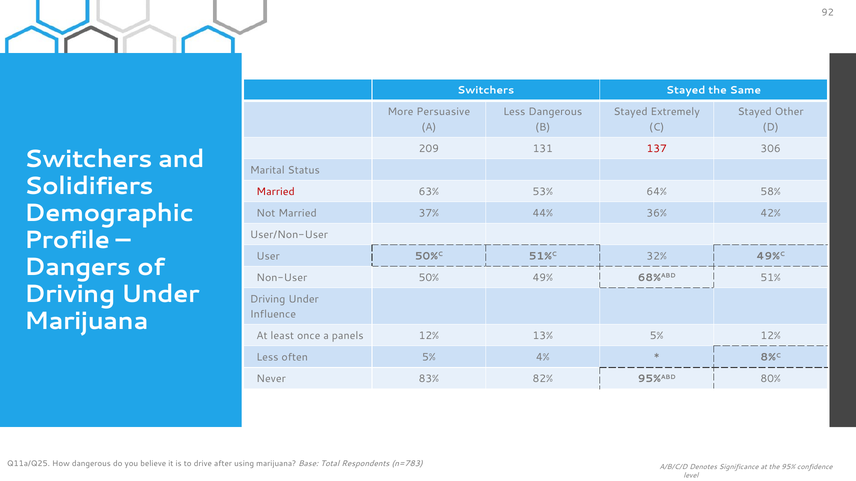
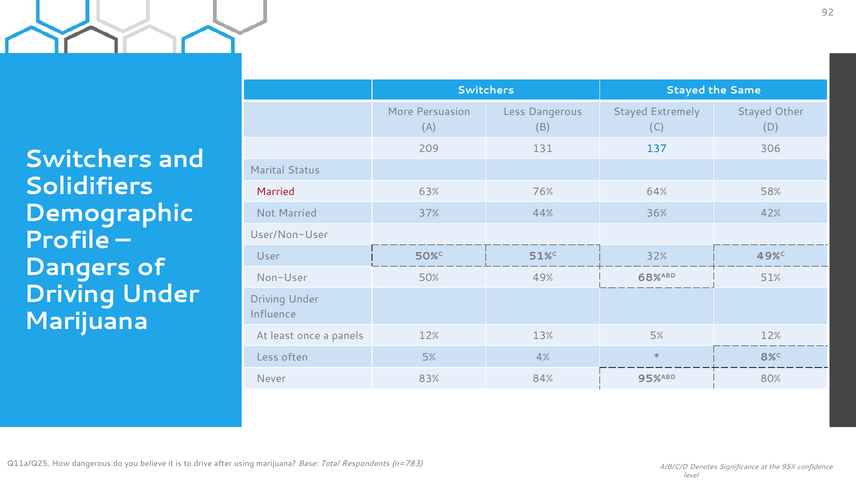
Persuasive: Persuasive -> Persuasion (443, 112)
137 colour: red -> blue (657, 149)
53%: 53% -> 76% (543, 192)
82%: 82% -> 84% (543, 379)
